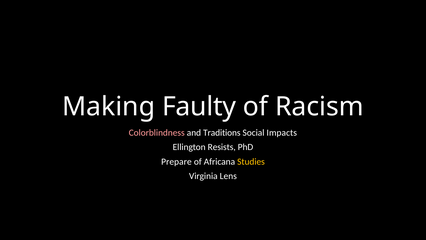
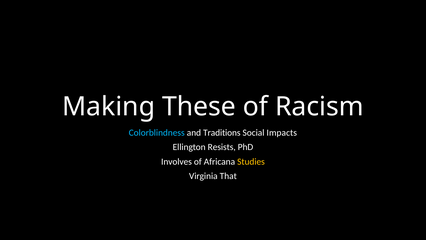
Faulty: Faulty -> These (199, 106)
Colorblindness colour: pink -> light blue (157, 132)
Prepare: Prepare -> Involves (176, 161)
Lens: Lens -> That (228, 176)
